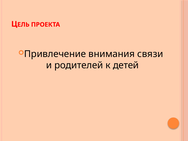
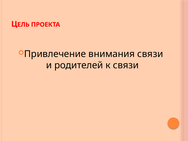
к детей: детей -> связи (126, 65)
